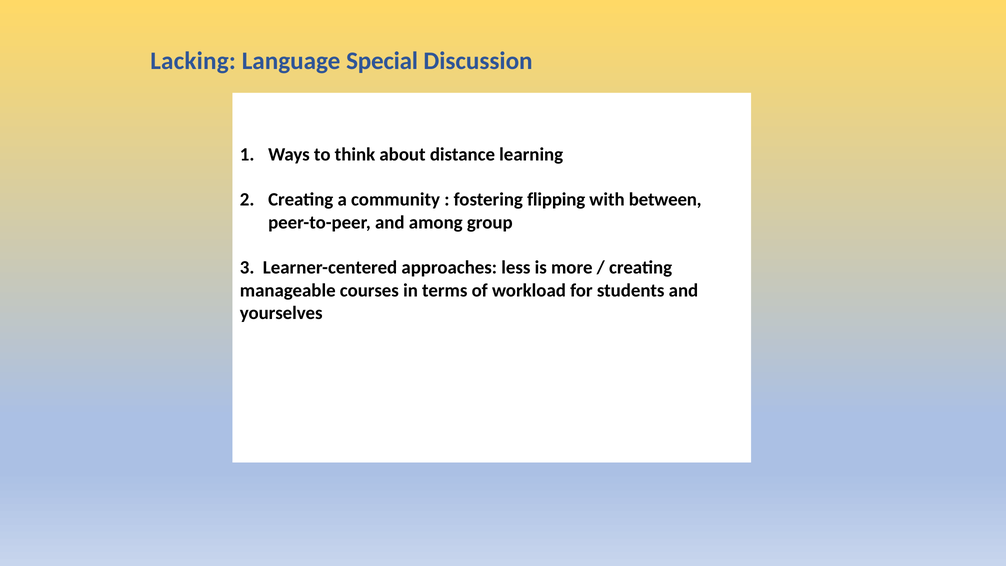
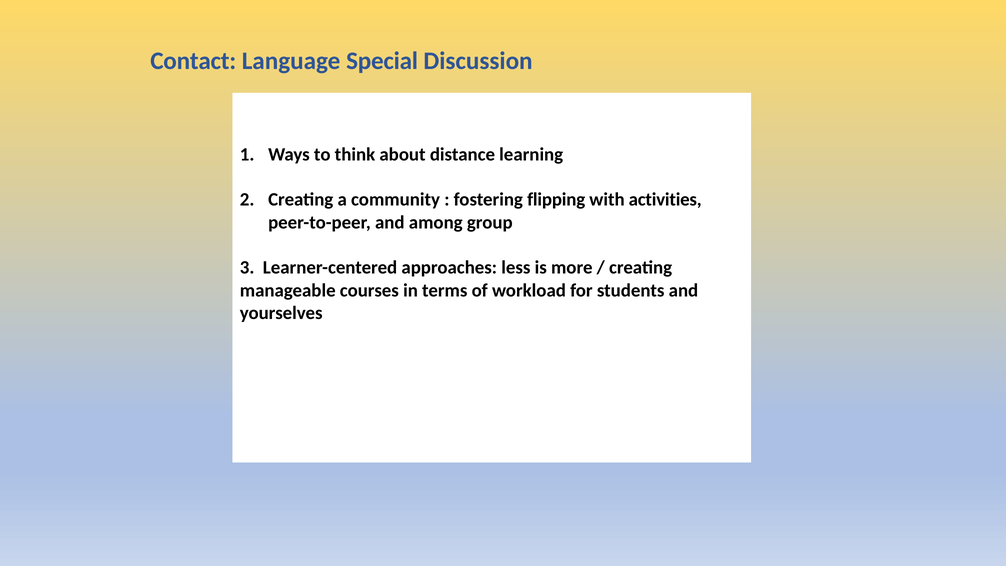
Lacking: Lacking -> Contact (193, 61)
between: between -> activities (665, 200)
